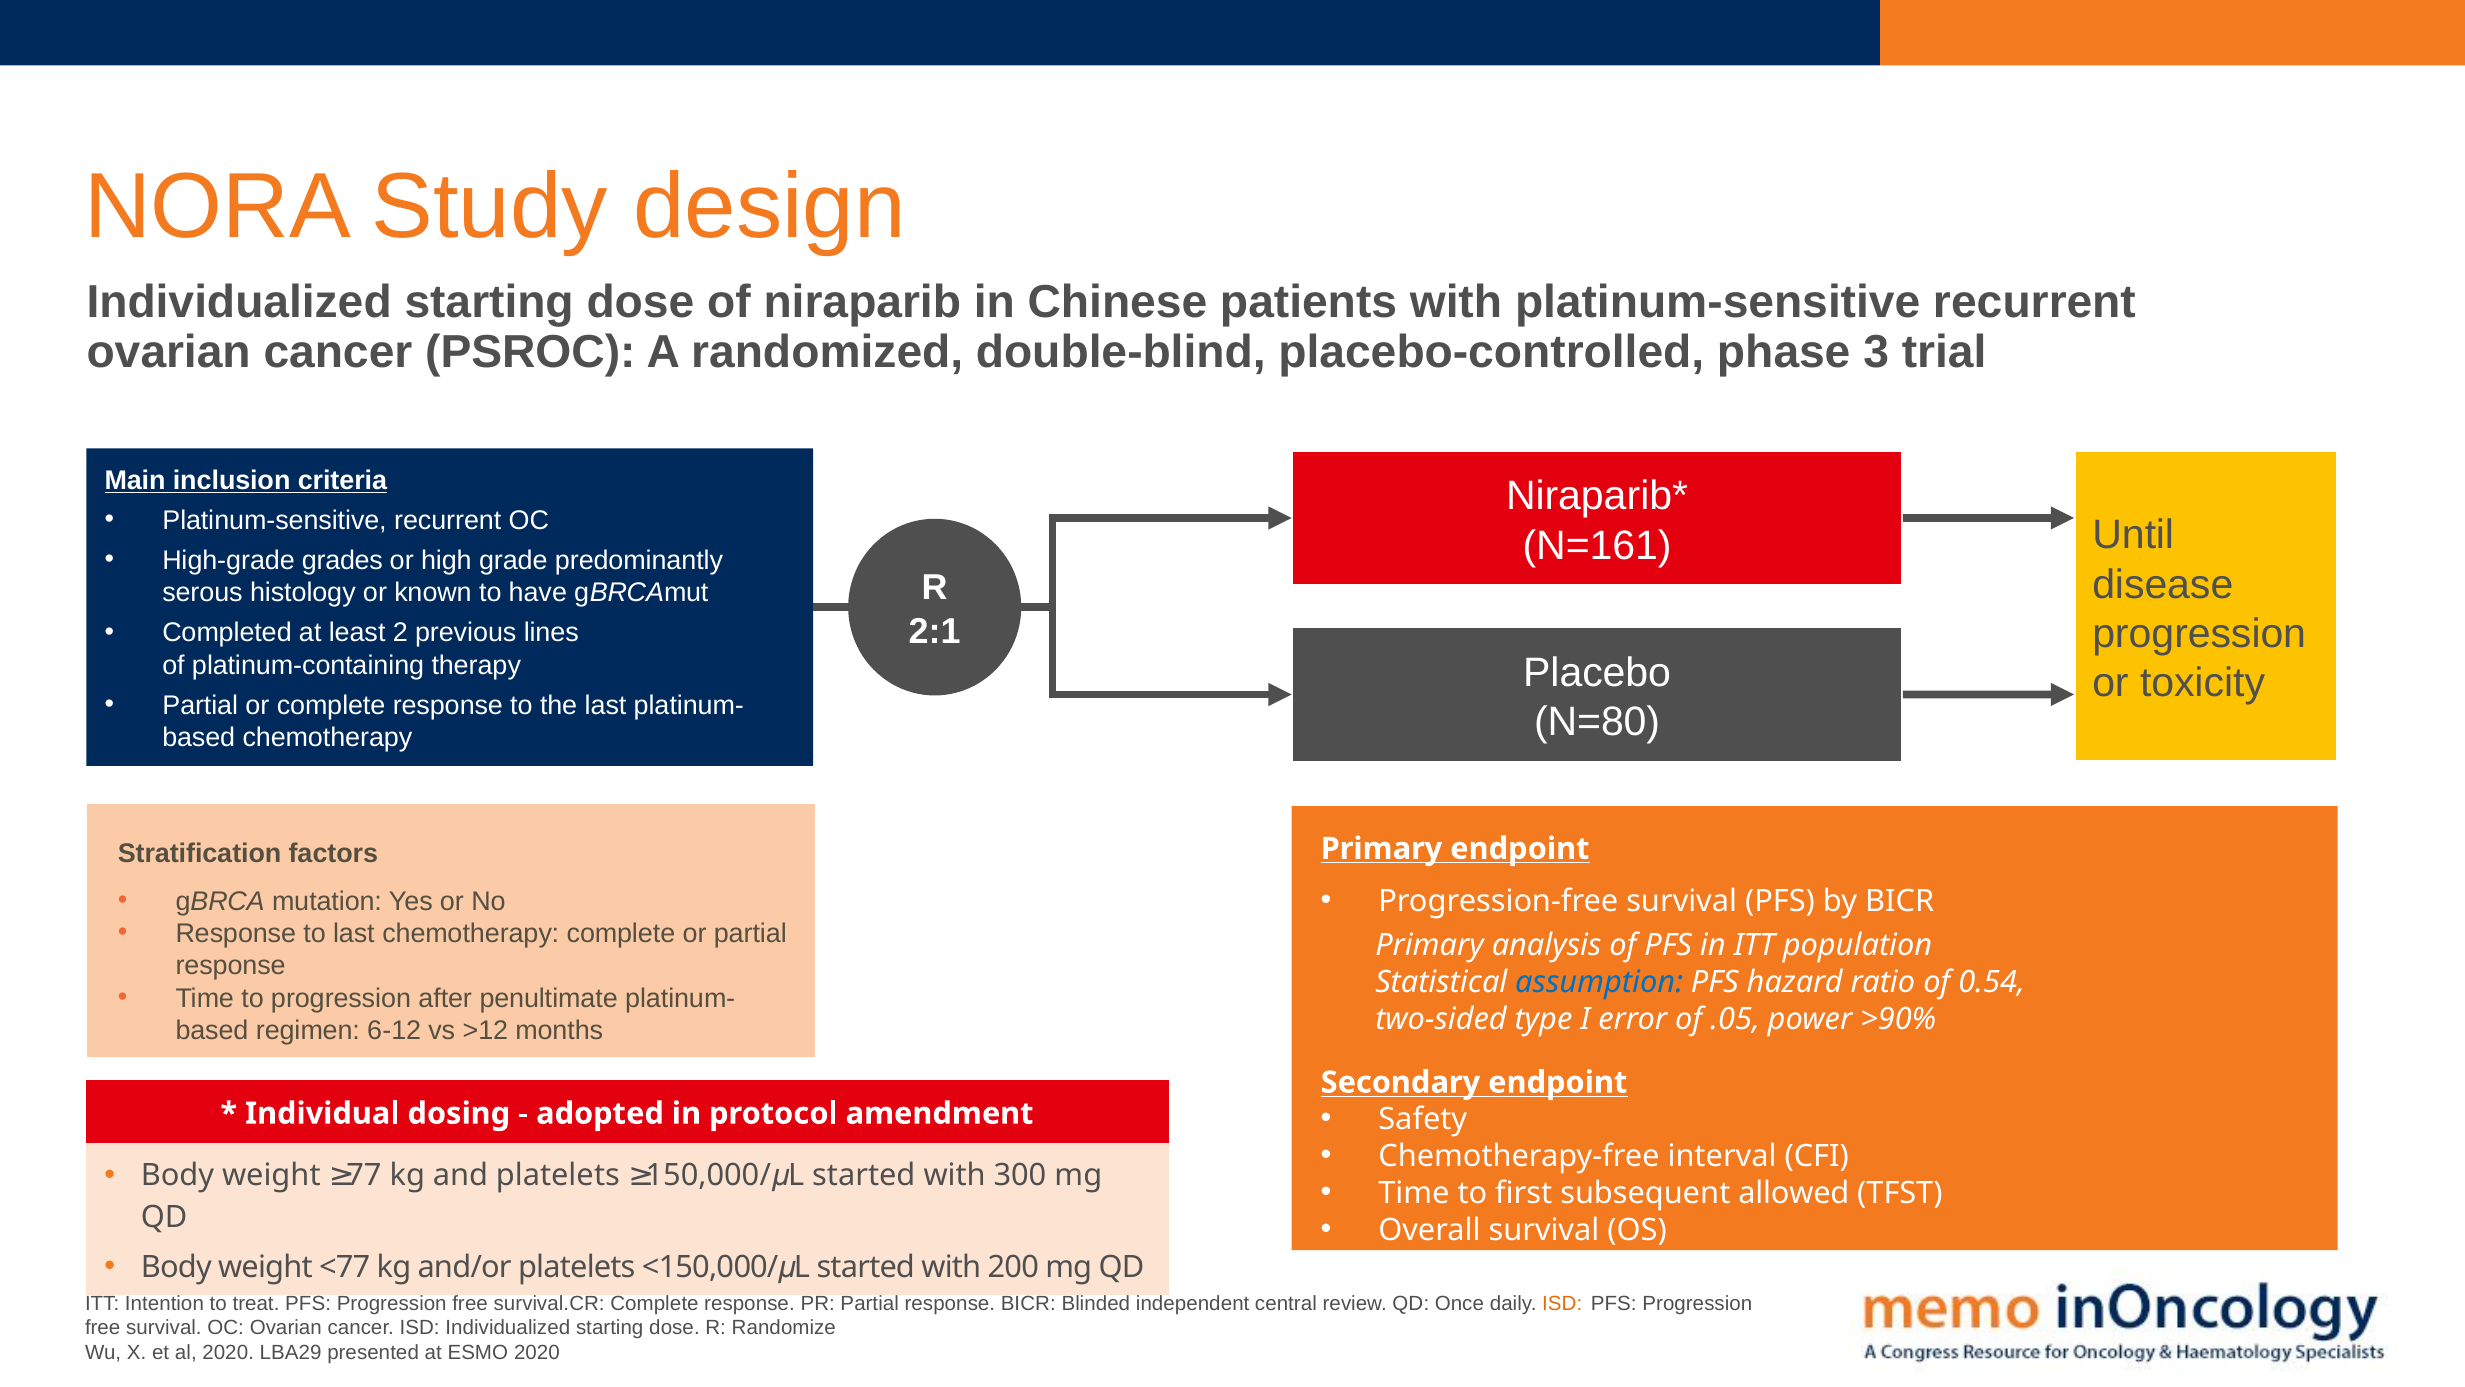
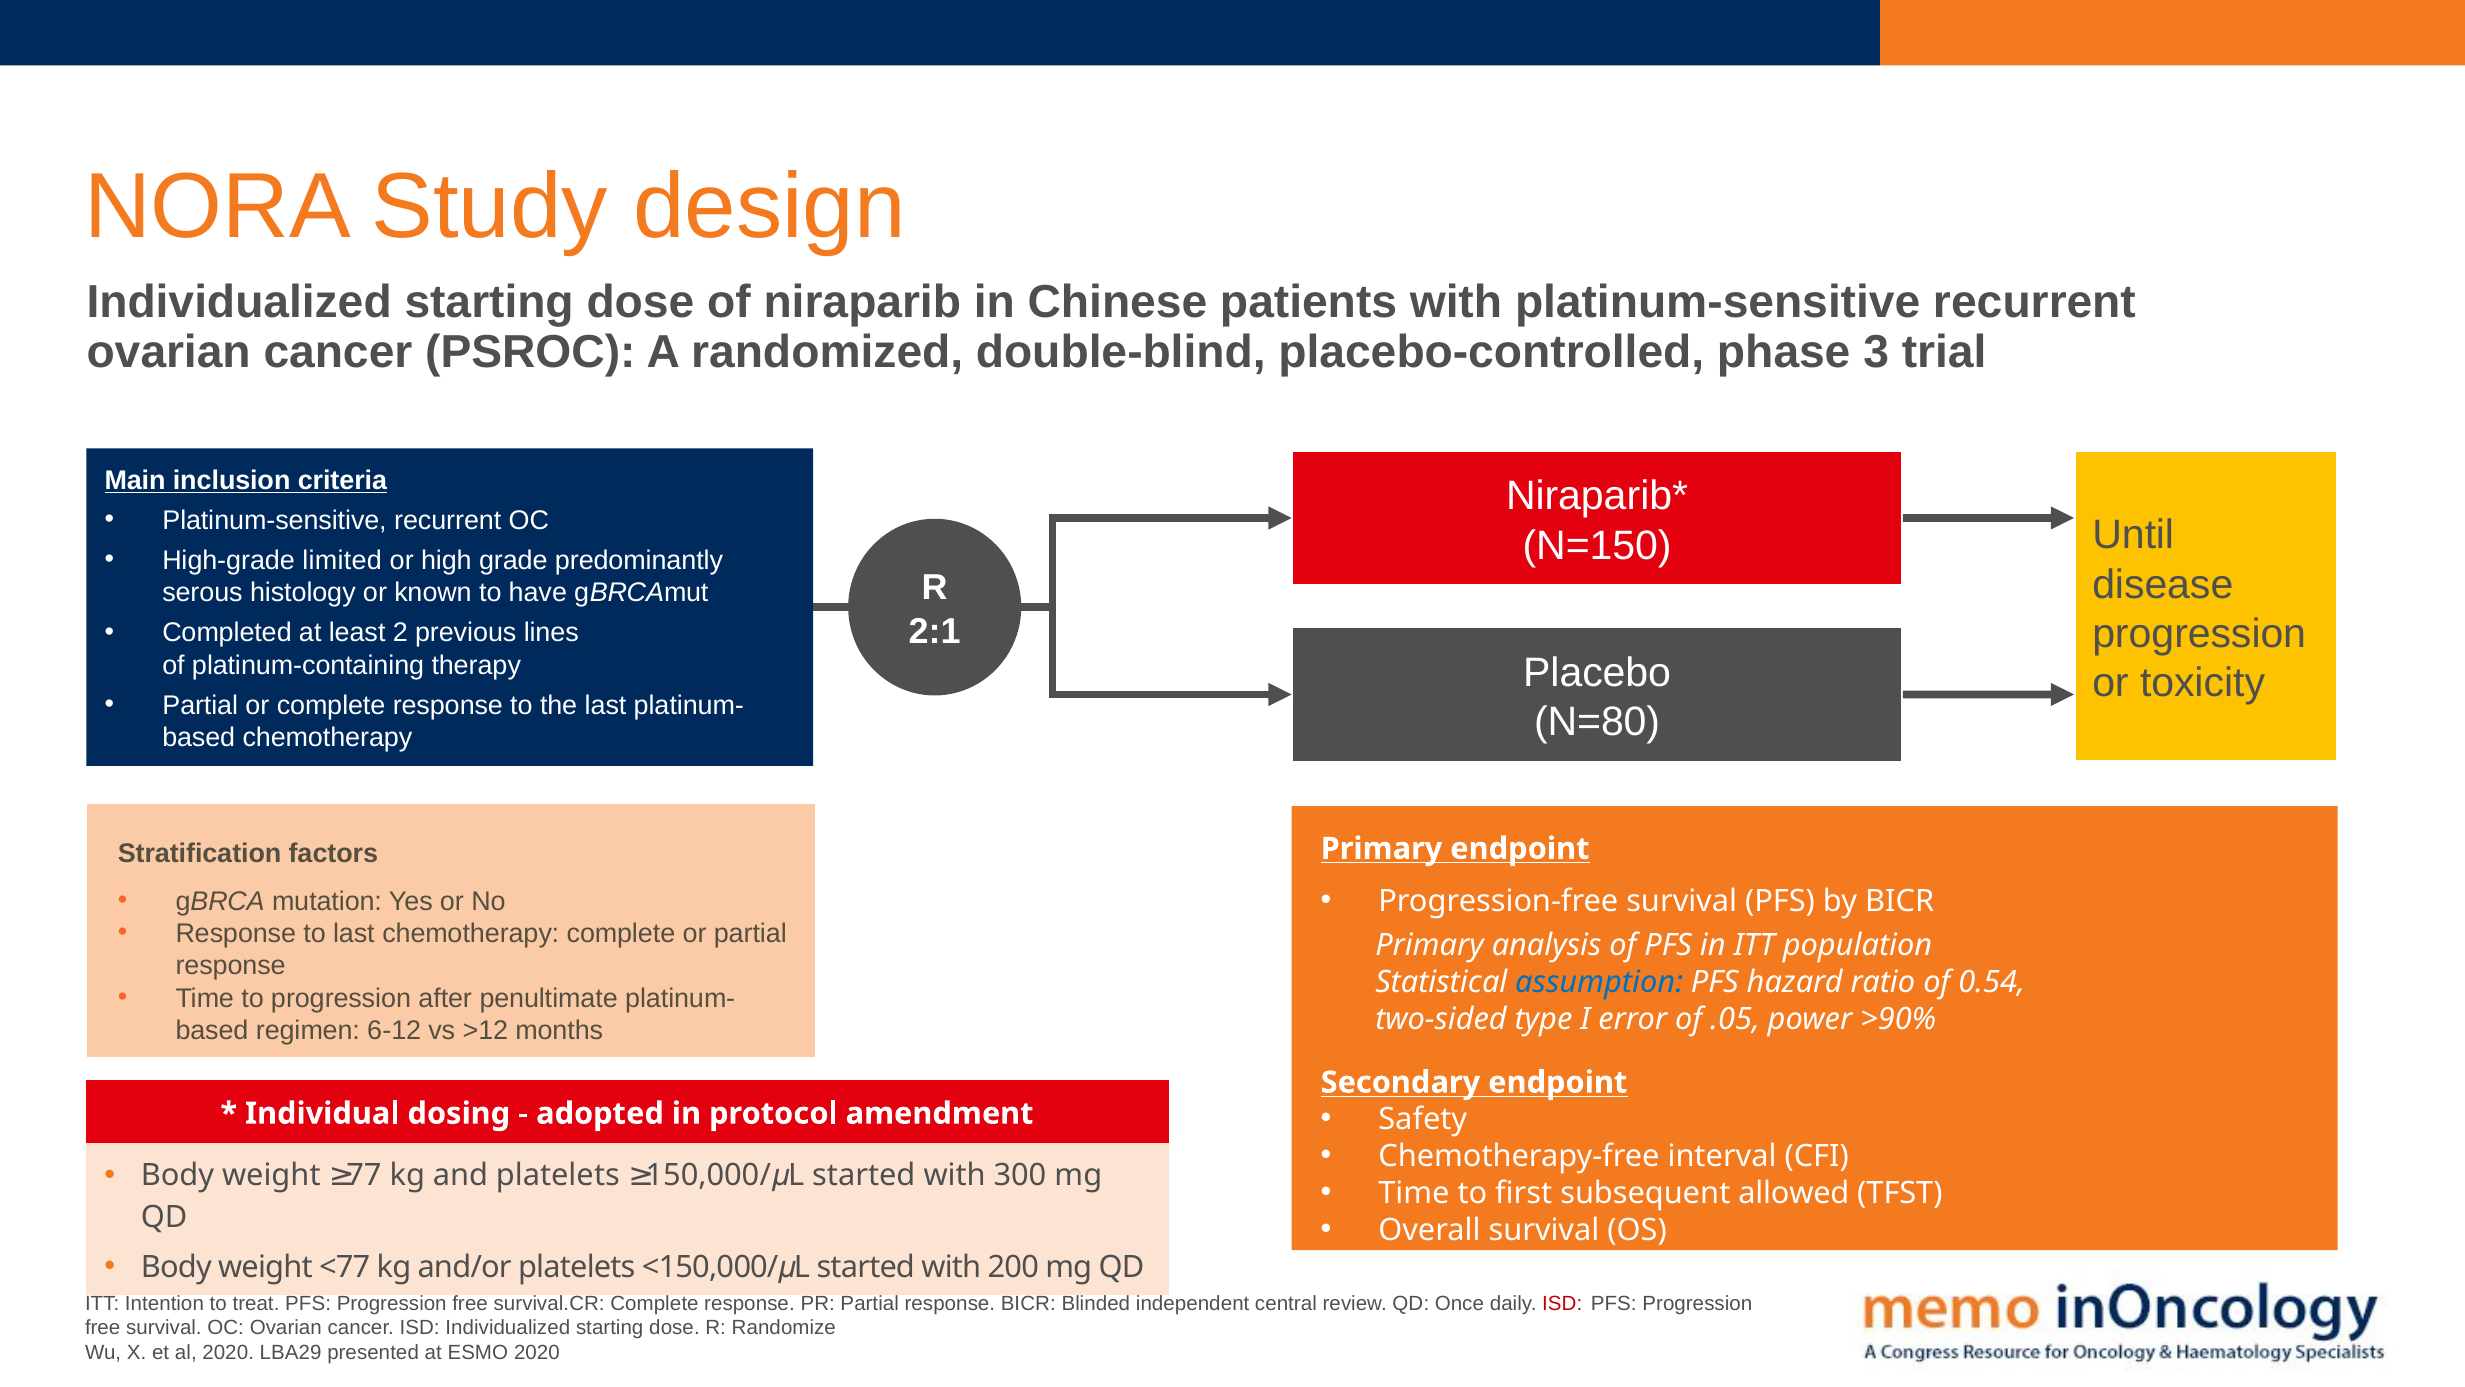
N=161: N=161 -> N=150 (1597, 545)
grades: grades -> limited (342, 560)
ISD colour: orange -> red (1562, 1303)
